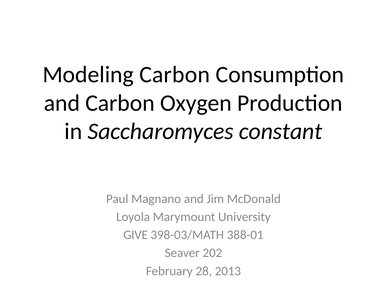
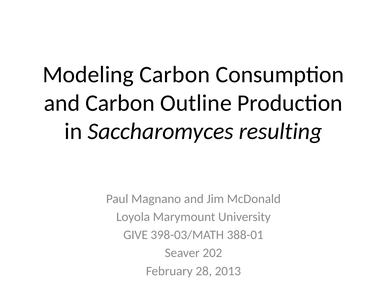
Oxygen: Oxygen -> Outline (196, 103)
constant: constant -> resulting (281, 132)
